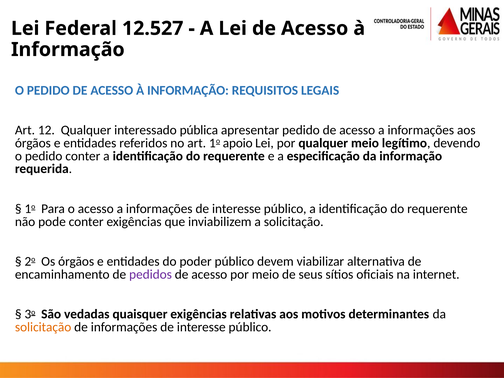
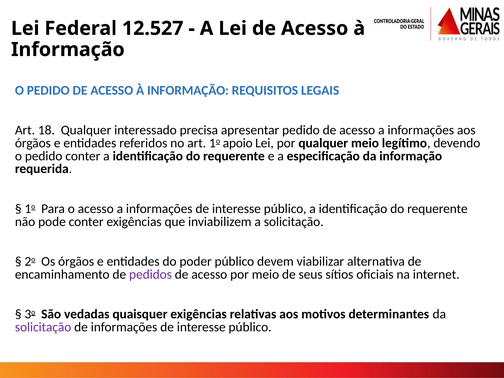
12: 12 -> 18 (46, 130)
pública: pública -> precisa (199, 130)
solicitação colour: orange -> purple (43, 327)
